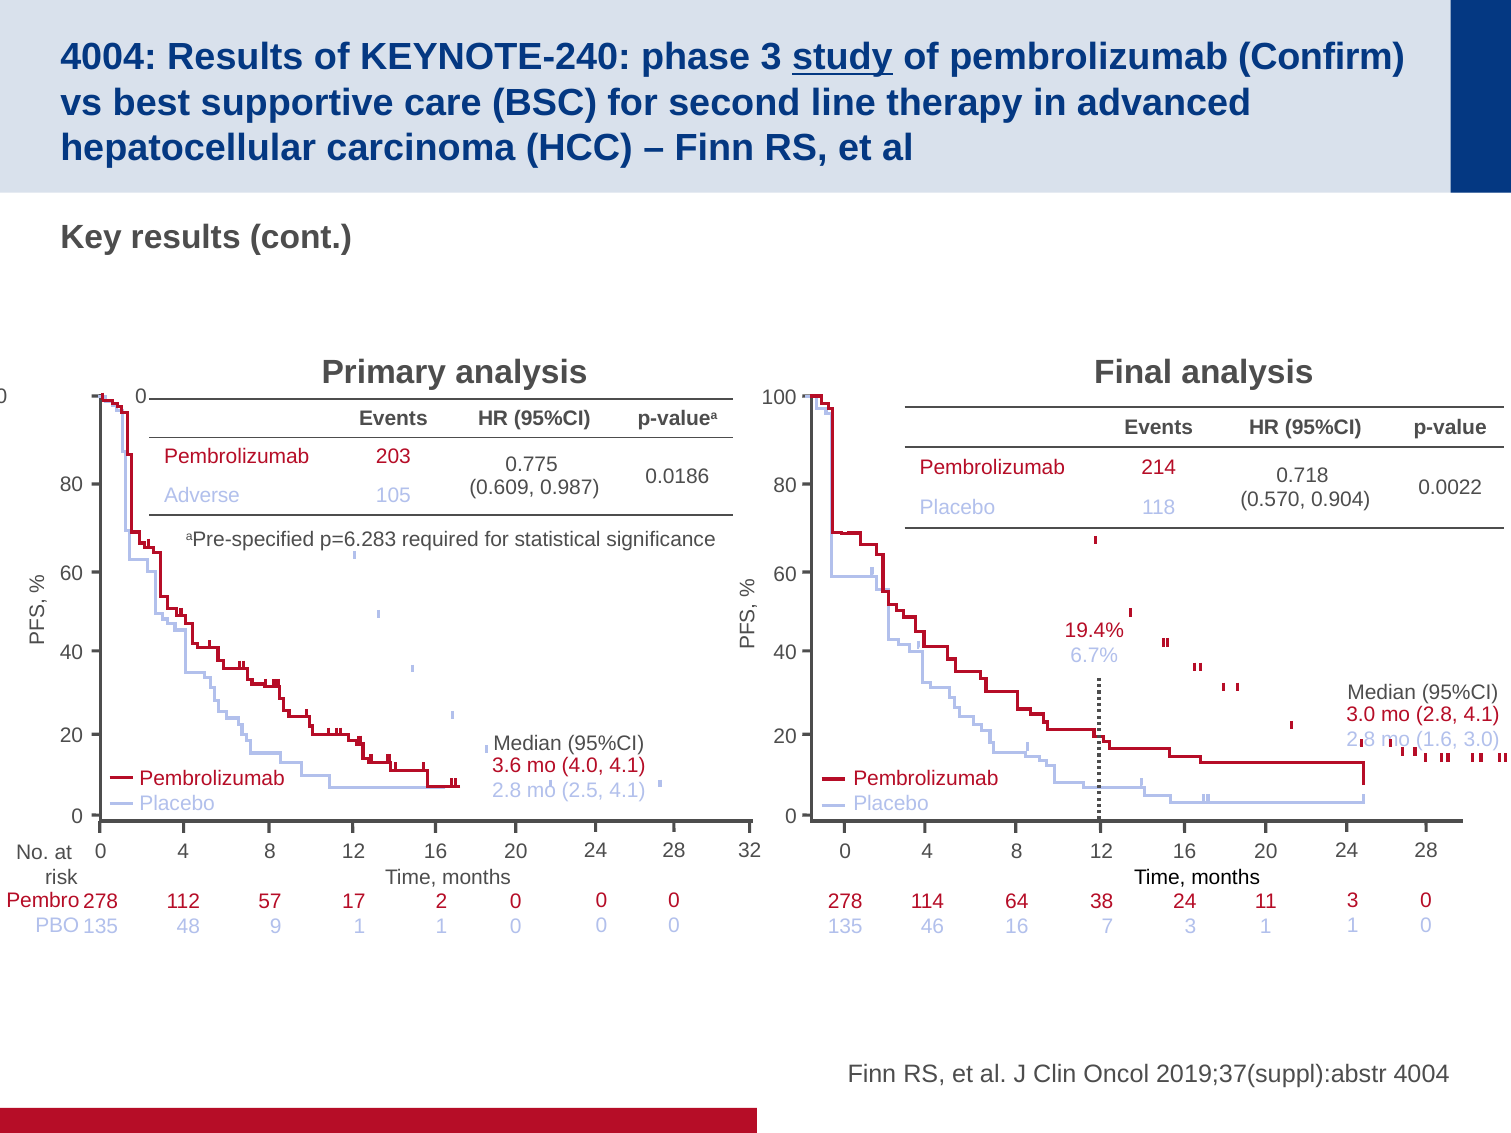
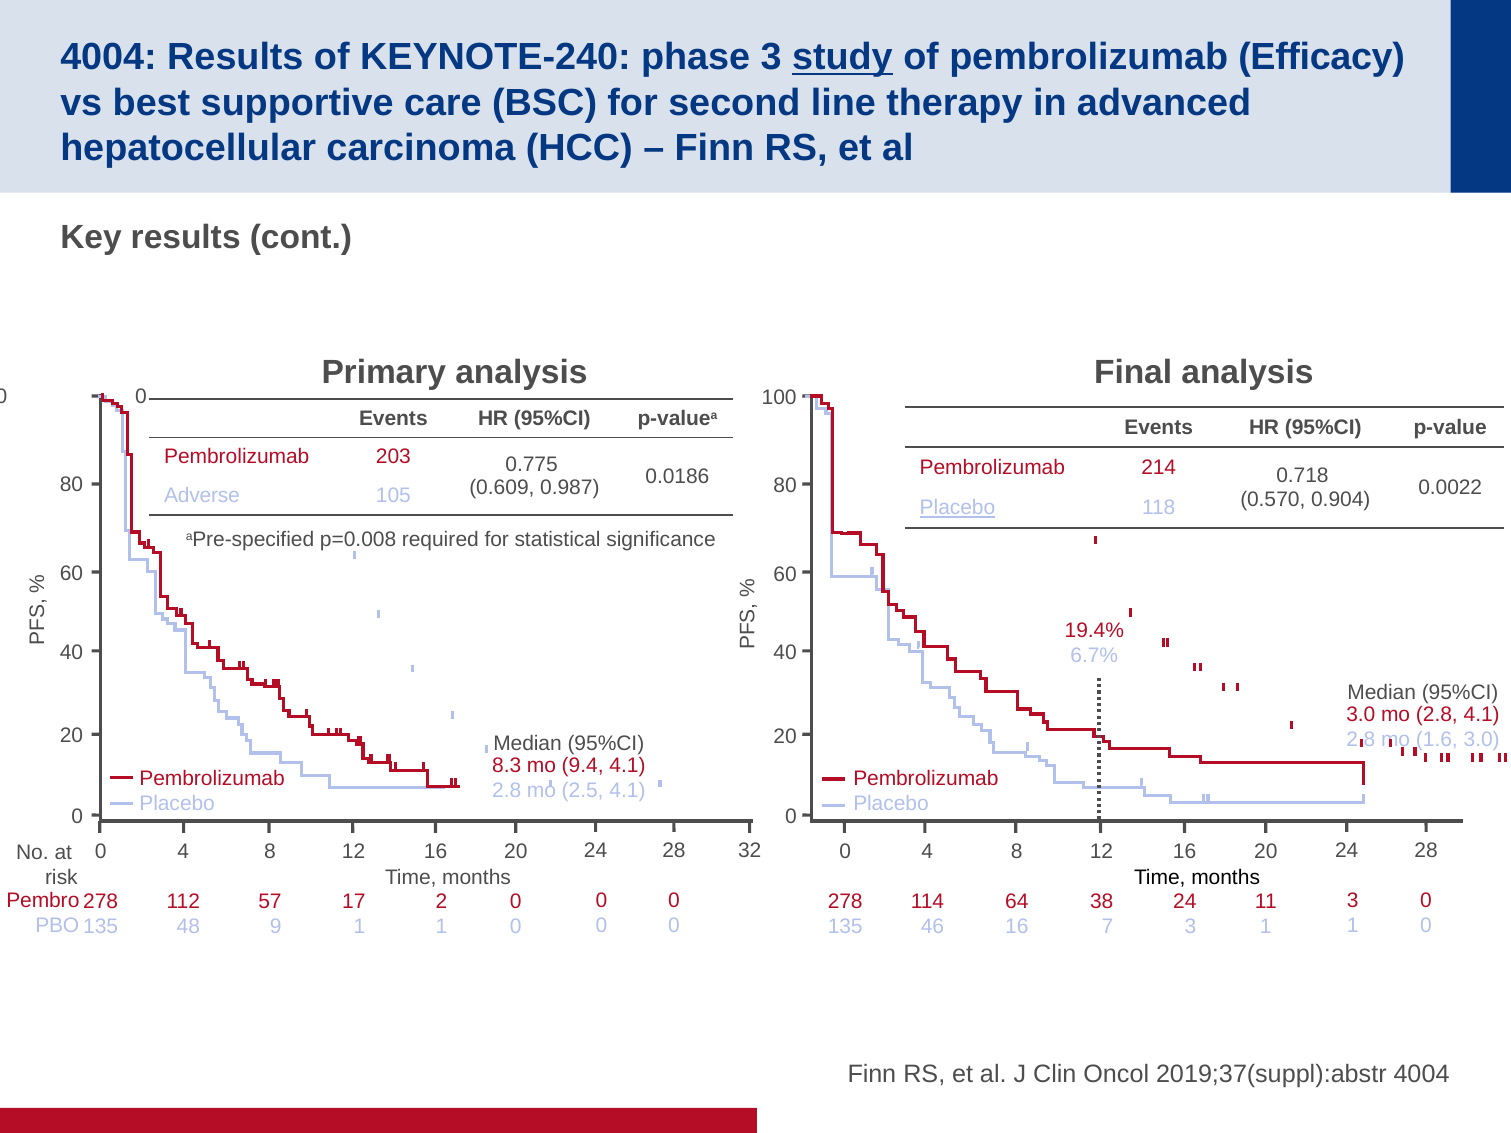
Confirm: Confirm -> Efficacy (1322, 57)
Placebo underline: none -> present (957, 508)
p=6.283: p=6.283 -> p=0.008 (358, 540)
3.6: 3.6 -> 8.3 (507, 766)
4.0: 4.0 -> 9.4 (583, 766)
